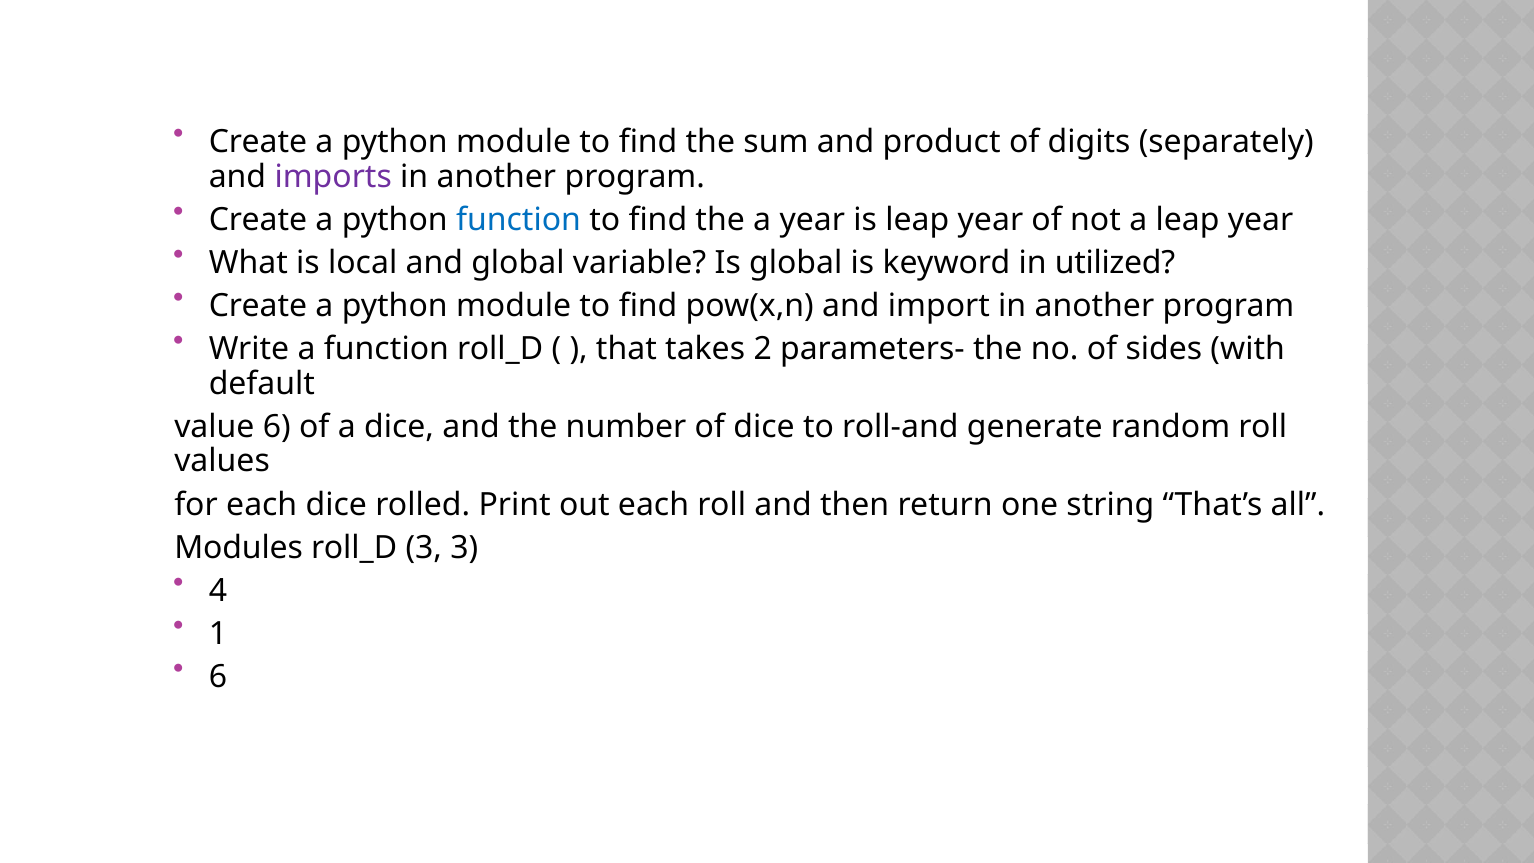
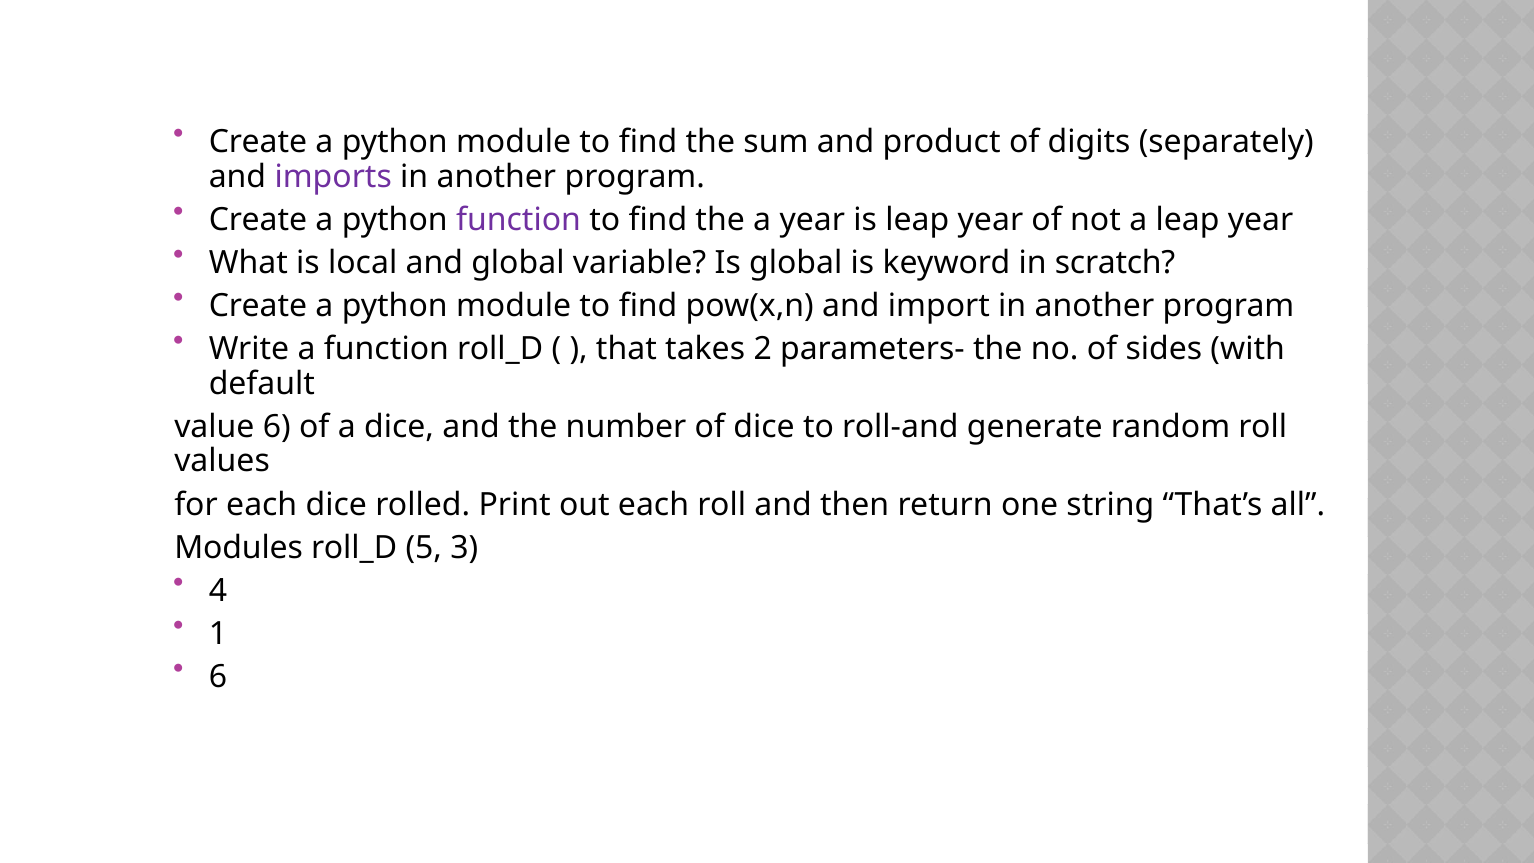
function colour: blue -> purple (518, 220)
utilized: utilized -> scratch (1115, 263)
roll_D 3: 3 -> 5 (424, 548)
